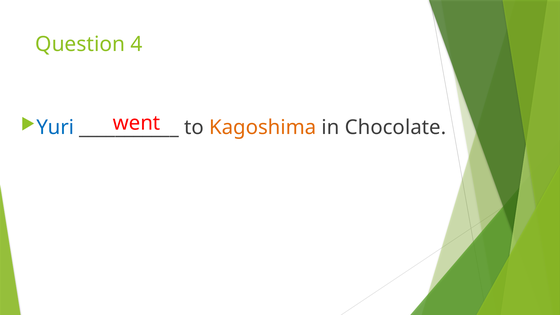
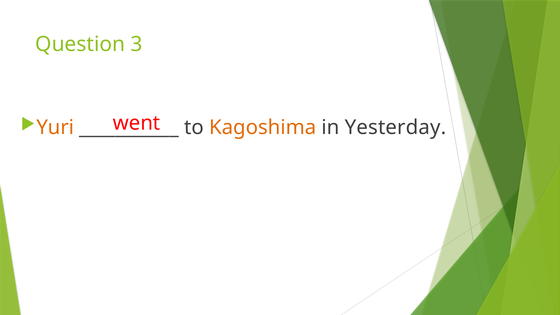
4: 4 -> 3 (137, 44)
Yuri colour: blue -> orange (55, 127)
Chocolate: Chocolate -> Yesterday (395, 127)
